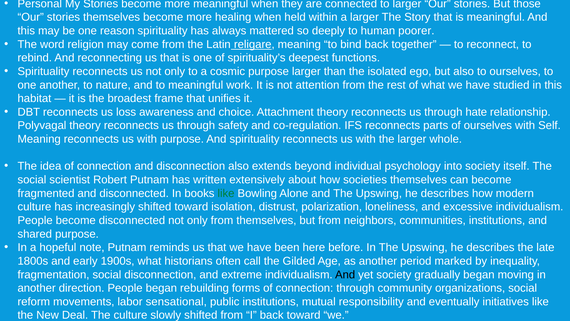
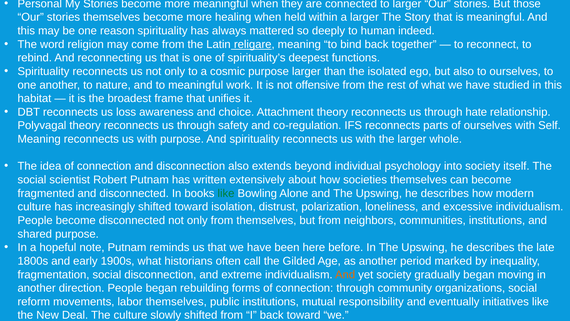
poorer: poorer -> indeed (416, 31)
attention: attention -> offensive (318, 85)
And colour: black -> orange (345, 274)
labor sensational: sensational -> themselves (176, 301)
